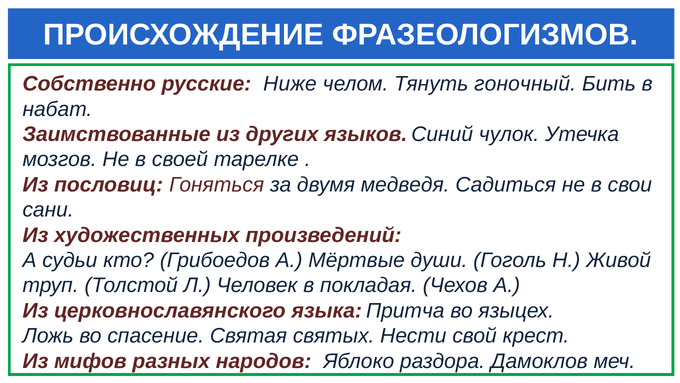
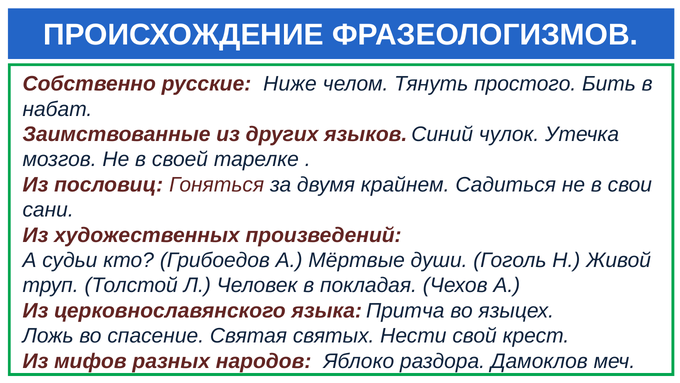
гоночный: гоночный -> простого (525, 84)
медведя: медведя -> крайнем (405, 185)
